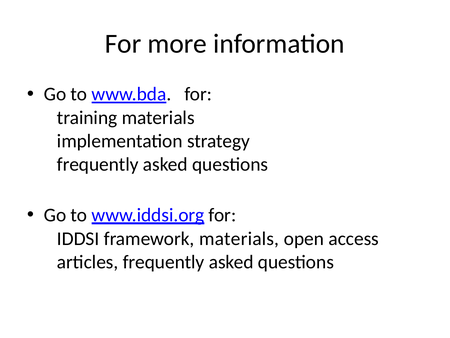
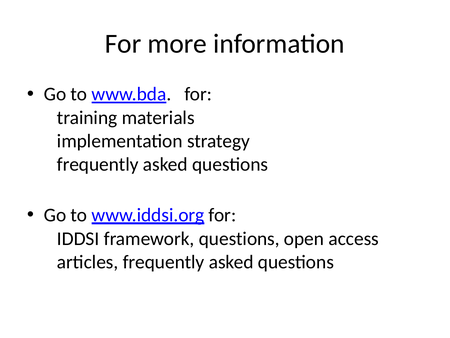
framework materials: materials -> questions (239, 238)
